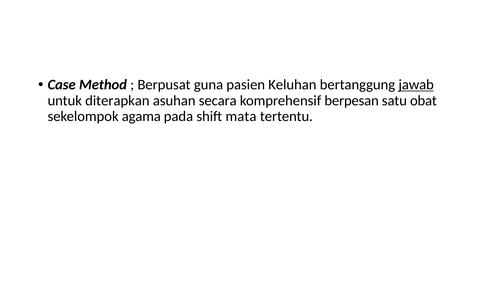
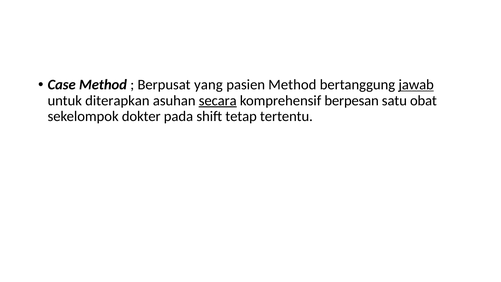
guna: guna -> yang (208, 85)
pasien Keluhan: Keluhan -> Method (292, 85)
secara underline: none -> present (218, 100)
agama: agama -> dokter (141, 116)
mata: mata -> tetap (241, 116)
